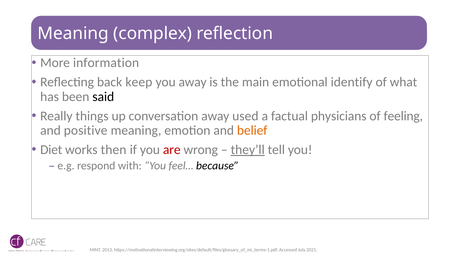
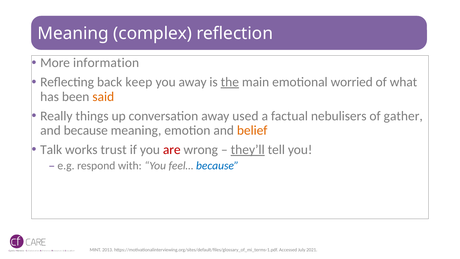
the underline: none -> present (230, 82)
identify: identify -> worried (352, 82)
said colour: black -> orange (103, 97)
physicians: physicians -> nebulisers (339, 116)
feeling: feeling -> gather (403, 116)
and positive: positive -> because (86, 130)
Diet: Diet -> Talk (51, 150)
then: then -> trust (114, 150)
because colour: black -> blue (217, 165)
